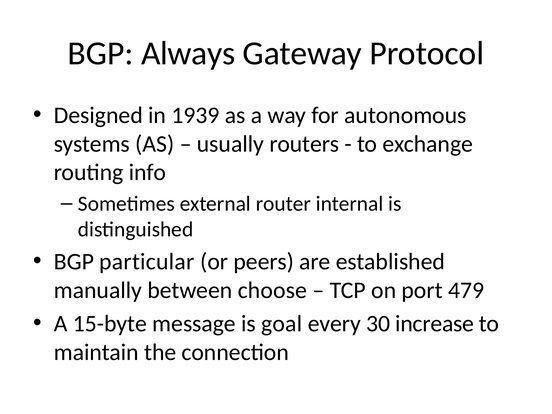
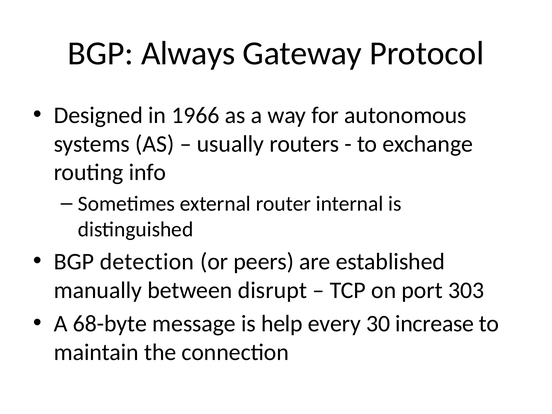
1939: 1939 -> 1966 (196, 115)
particular: particular -> detection (147, 262)
choose: choose -> disrupt (272, 290)
479: 479 -> 303 (466, 290)
15-byte: 15-byte -> 68-byte (110, 324)
goal: goal -> help (282, 324)
